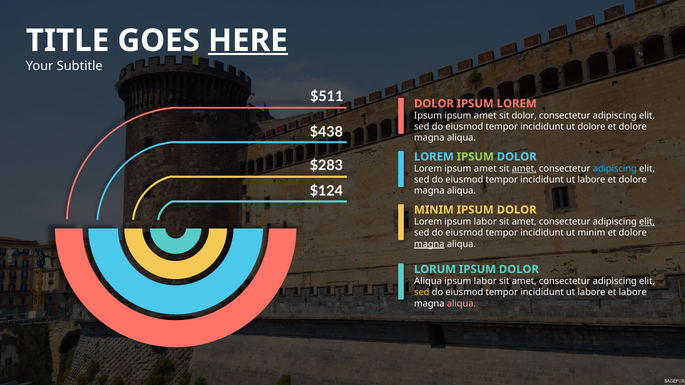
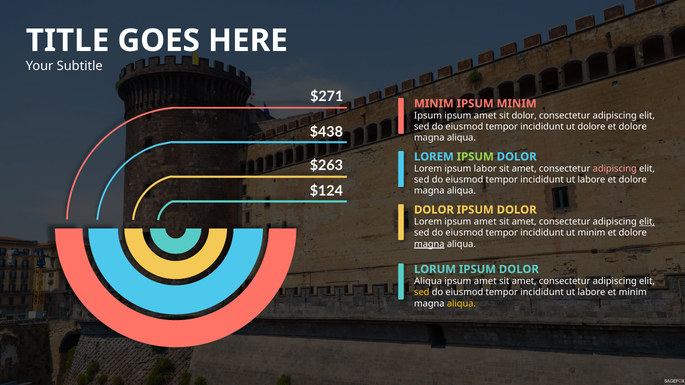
HERE underline: present -> none (248, 41)
$511: $511 -> $271 (327, 97)
DOLOR: DOLOR -> MINIM (434, 104)
IPSUM LOREM: LOREM -> MINIM (517, 104)
$283: $283 -> $263 (326, 165)
Lorem ipsum amet: amet -> labor (485, 169)
amet underline: present -> none (524, 169)
adipiscing colour: light blue -> pink (615, 169)
MINIM: MINIM -> DOLOR (434, 210)
Lorem ipsum labor: labor -> amet (485, 222)
labor: labor -> amet (485, 281)
et labore: labore -> minim (633, 293)
aliqua colour: pink -> yellow (461, 304)
